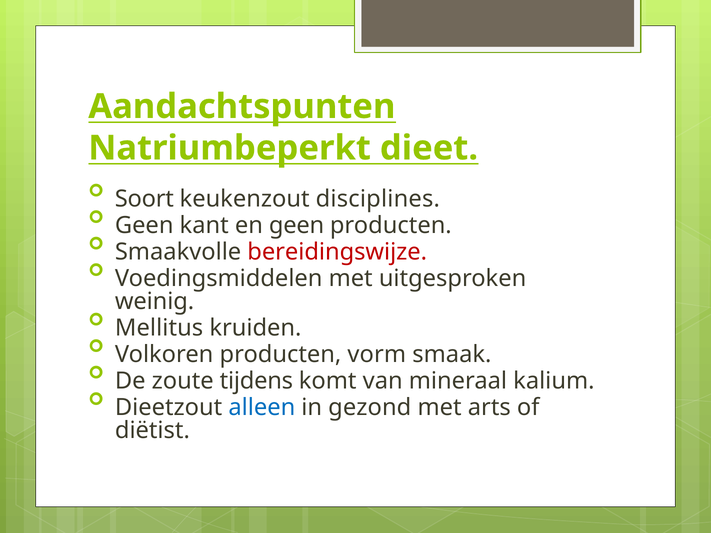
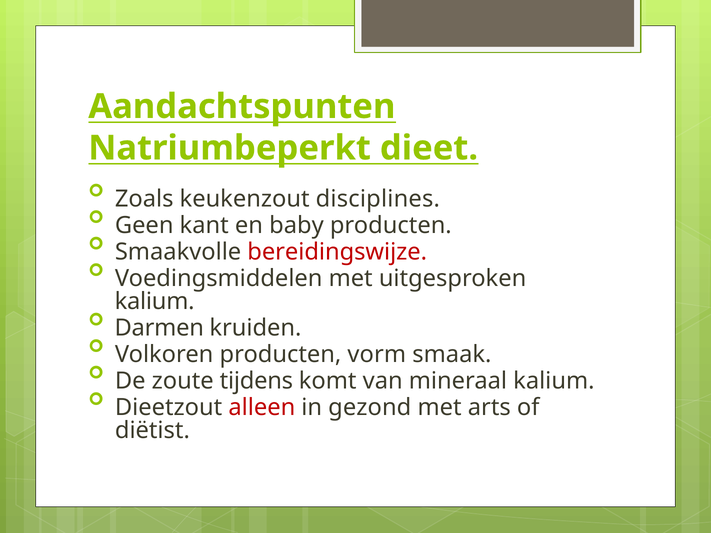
Soort: Soort -> Zoals (144, 199)
en geen: geen -> baby (296, 226)
weinig: weinig -> kalium (155, 302)
Mellitus: Mellitus -> Darmen (159, 328)
alleen colour: blue -> red (262, 408)
